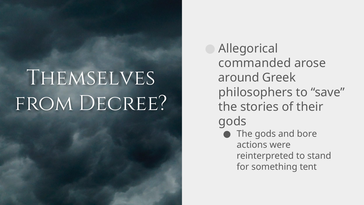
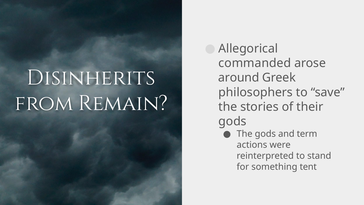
Themselves: Themselves -> Disinherits (91, 77)
Decree: Decree -> Remain (123, 103)
bore: bore -> term (307, 134)
